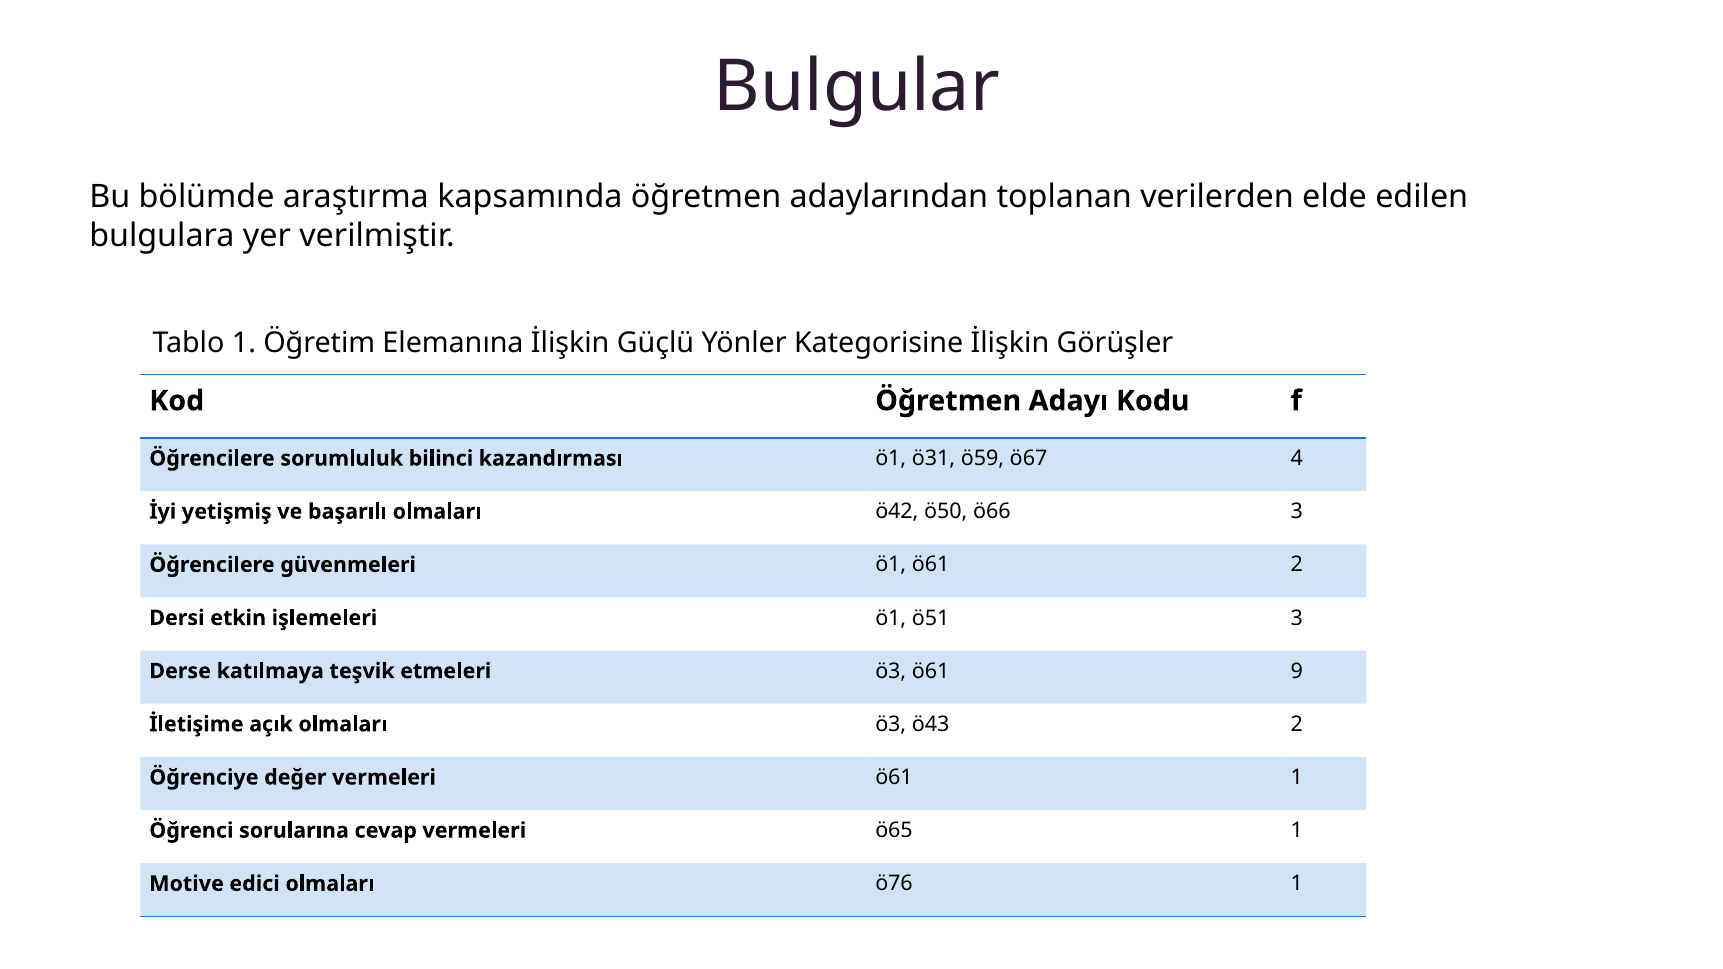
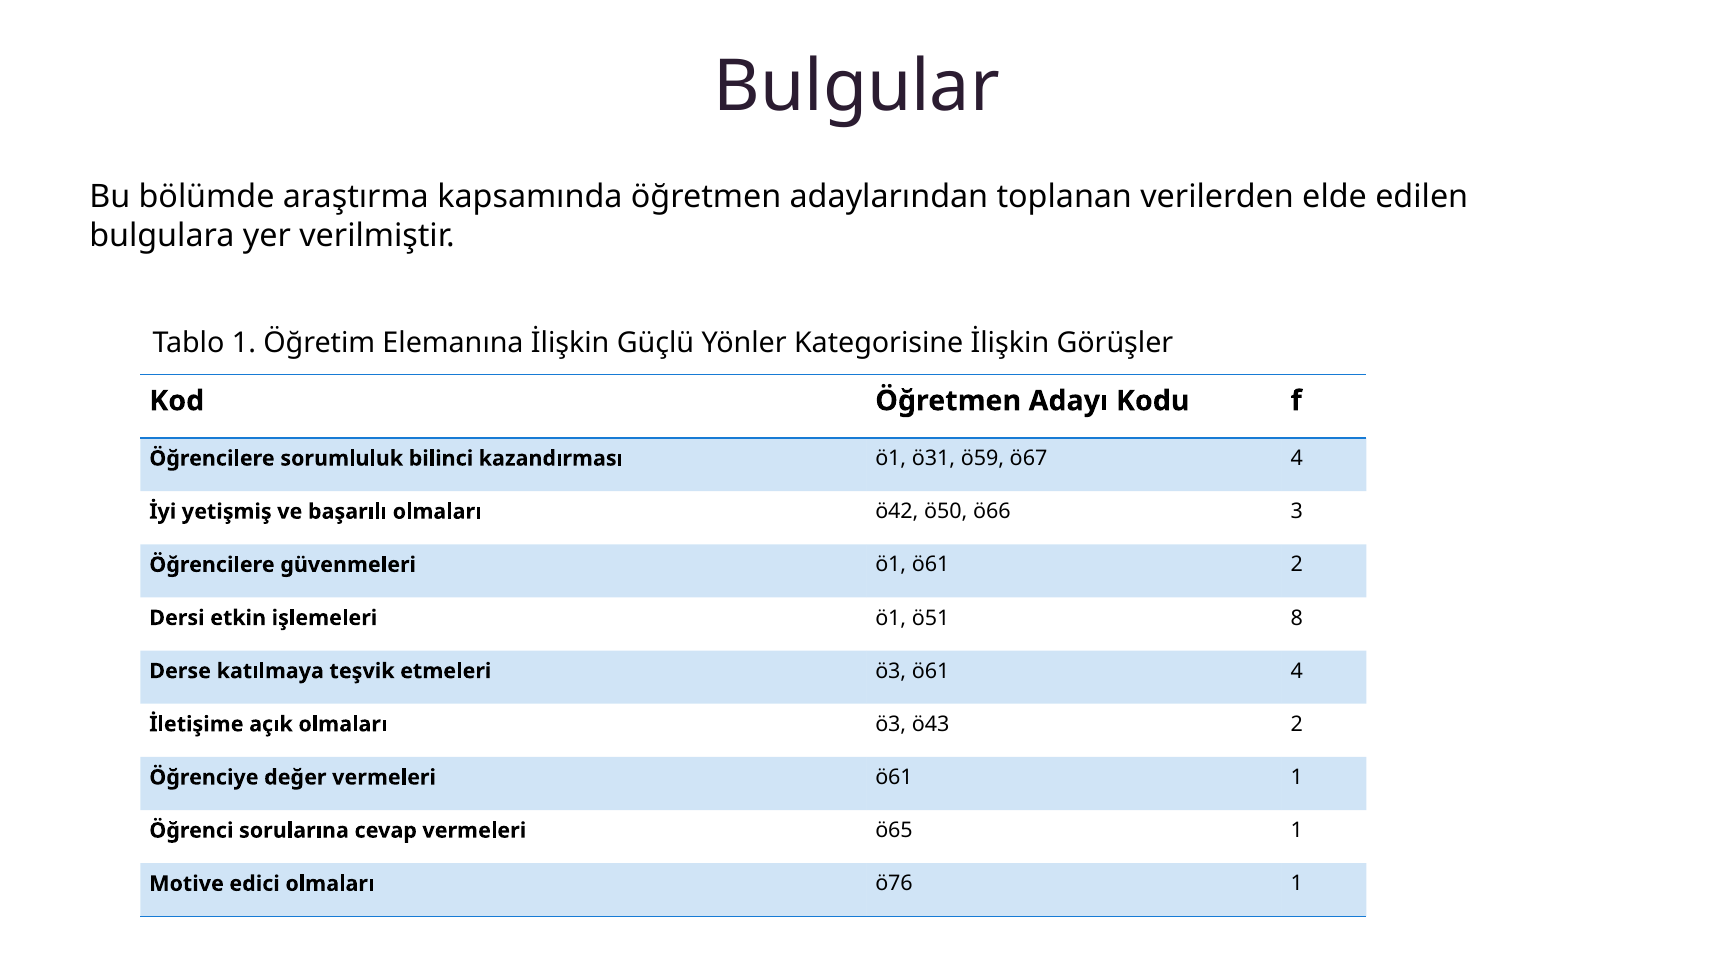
ö51 3: 3 -> 8 (1297, 618)
ö61 9: 9 -> 4 (1297, 671)
